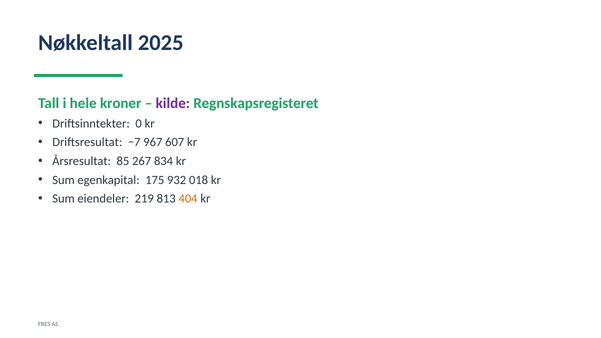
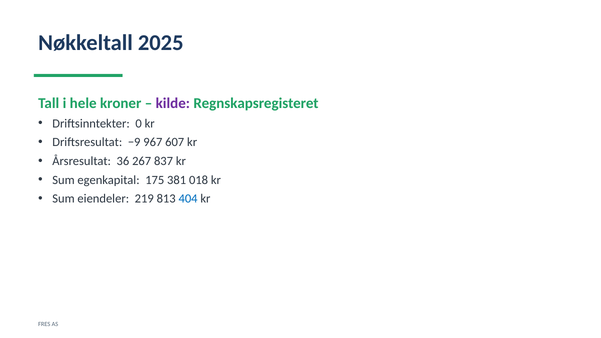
−7: −7 -> −9 (134, 142)
85: 85 -> 36 (123, 161)
834: 834 -> 837 (164, 161)
932: 932 -> 381 (177, 180)
404 colour: orange -> blue (188, 199)
